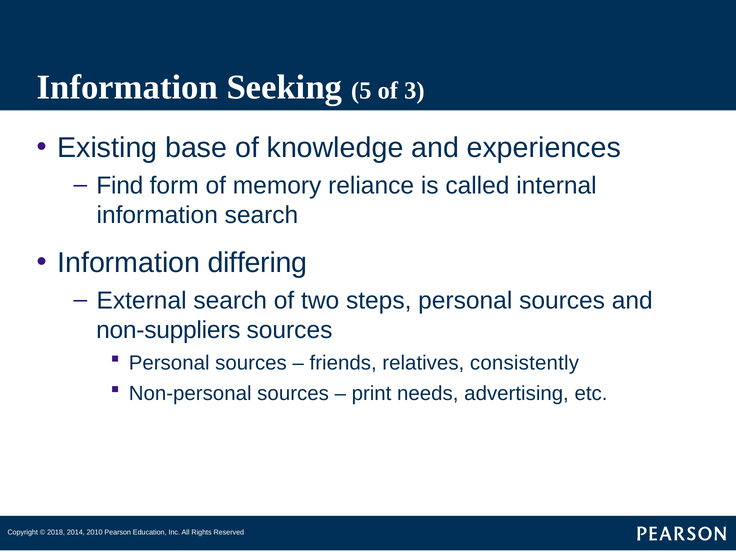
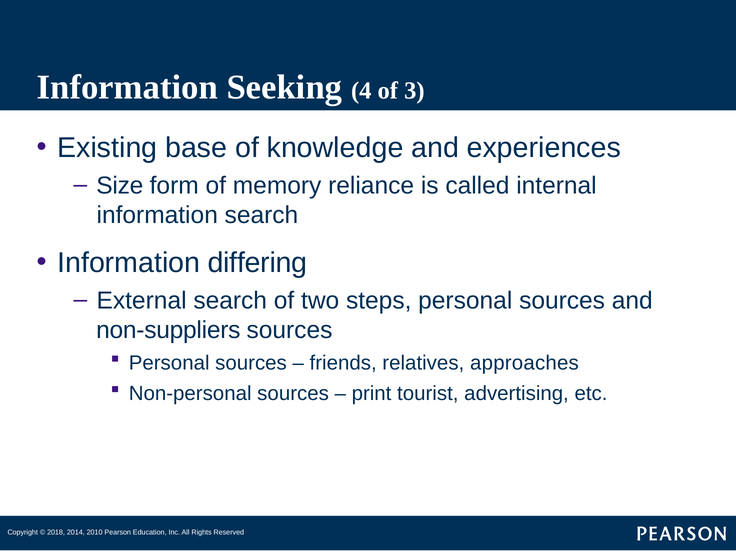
5: 5 -> 4 (361, 91)
Find: Find -> Size (120, 186)
consistently: consistently -> approaches (524, 363)
needs: needs -> tourist (428, 393)
